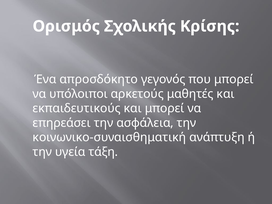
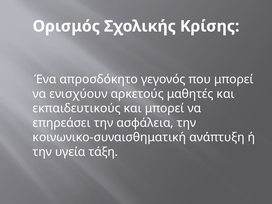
υπόλοιποι: υπόλοιποι -> ενισχύουν (78, 94)
